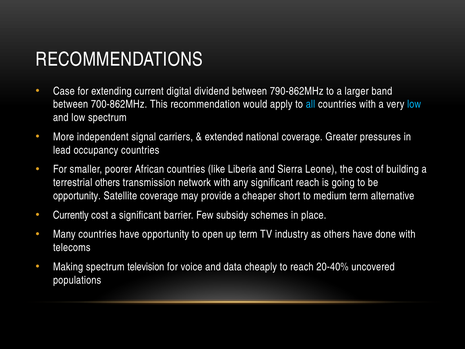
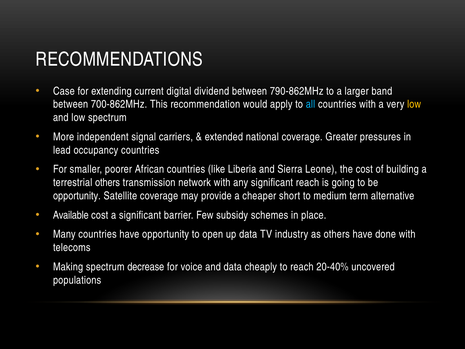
low colour: light blue -> yellow (414, 104)
Currently: Currently -> Available (71, 215)
up term: term -> data (248, 234)
television: television -> decrease (146, 267)
